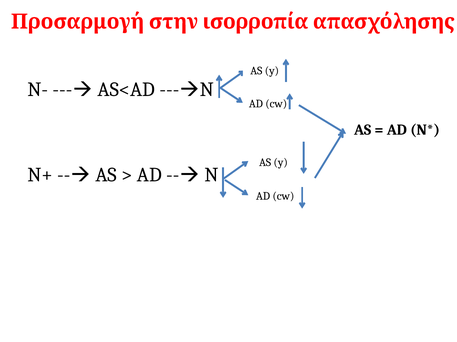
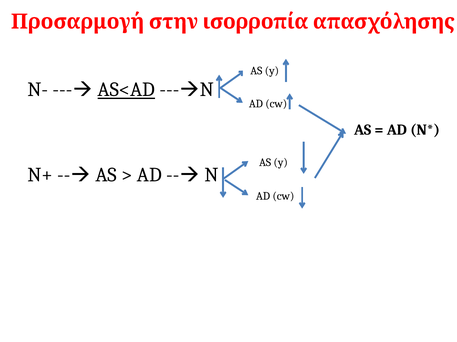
AS<AD underline: none -> present (126, 90)
